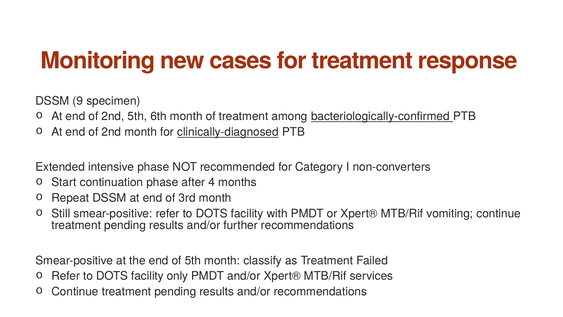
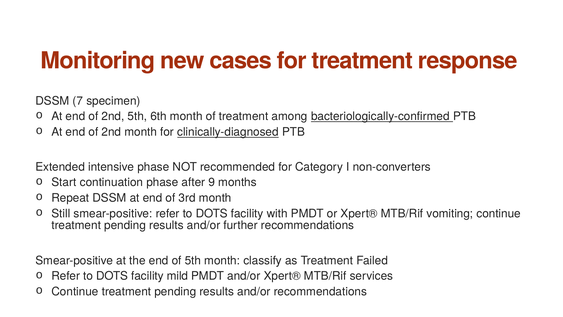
9: 9 -> 7 (78, 101)
4: 4 -> 9 (212, 182)
only: only -> mild (178, 276)
